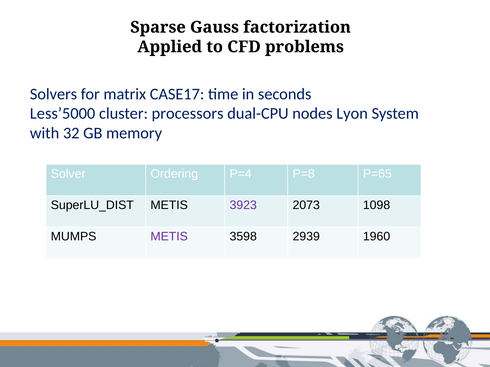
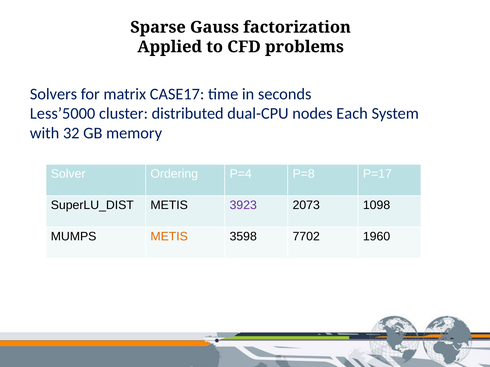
processors: processors -> distributed (188, 114)
Lyon: Lyon -> Each (352, 114)
P=65: P=65 -> P=17 (377, 174)
METIS colour: purple -> orange (169, 237)
2939: 2939 -> 7702 (306, 237)
